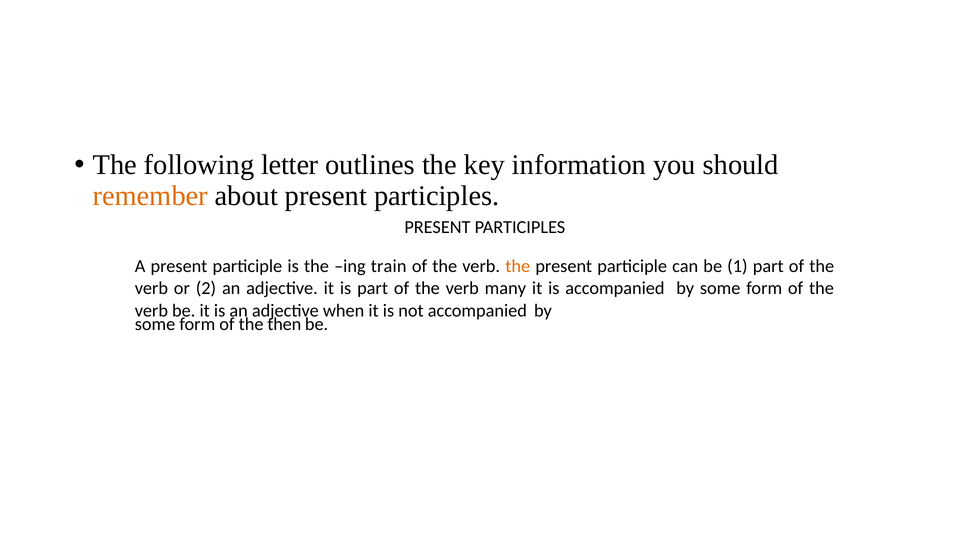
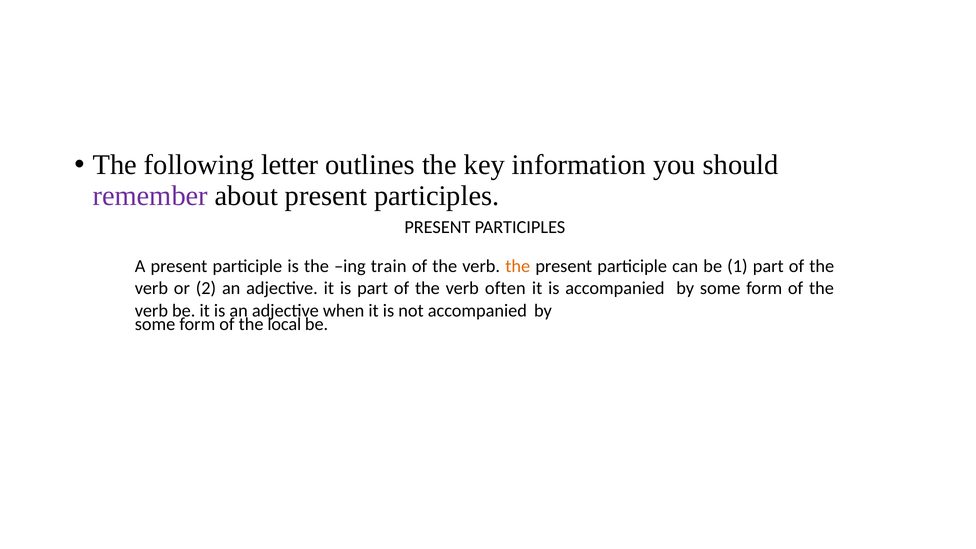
remember colour: orange -> purple (150, 196)
many: many -> often (505, 288)
then: then -> local (284, 324)
